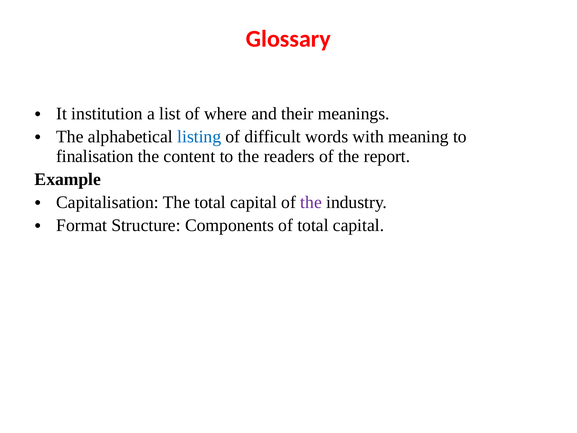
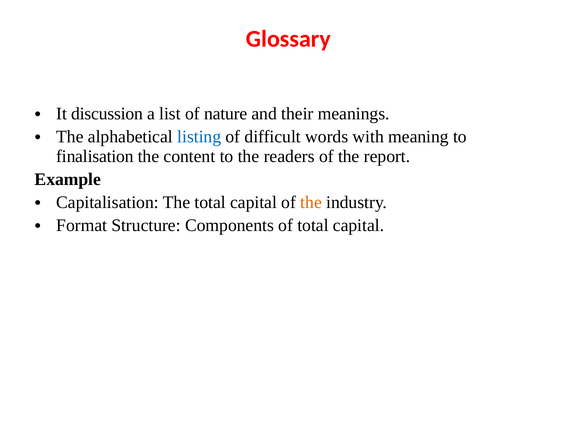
institution: institution -> discussion (107, 114)
where: where -> nature (226, 114)
the colour: purple -> orange (311, 202)
